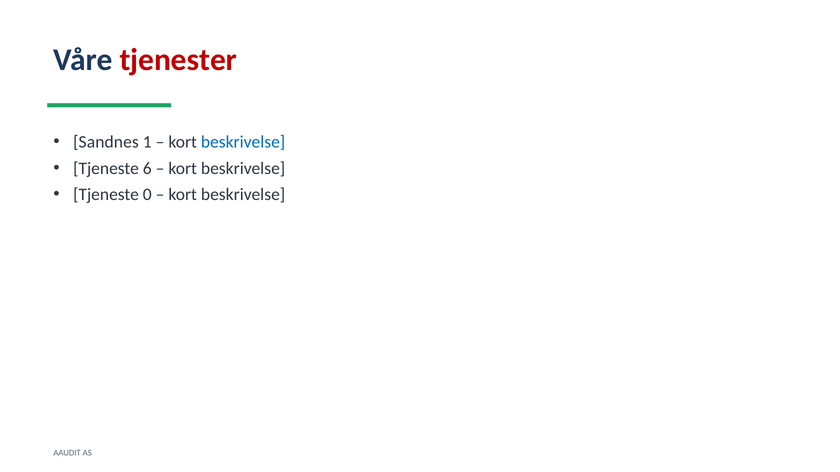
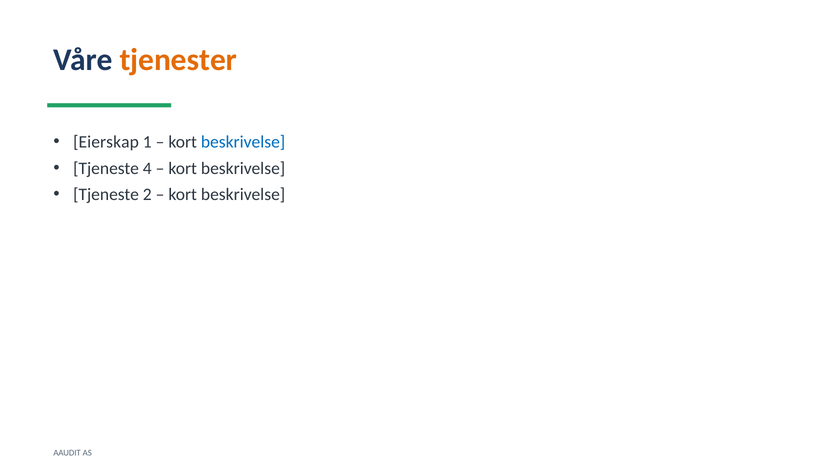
tjenester colour: red -> orange (178, 60)
Sandnes: Sandnes -> Eierskap (106, 142)
6: 6 -> 4 (147, 169)
0: 0 -> 2 (147, 195)
